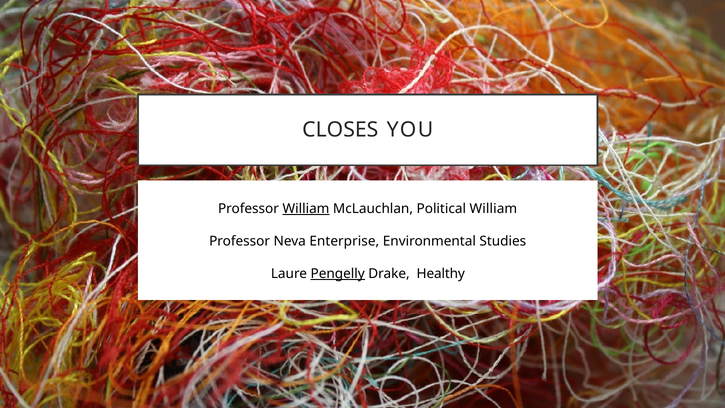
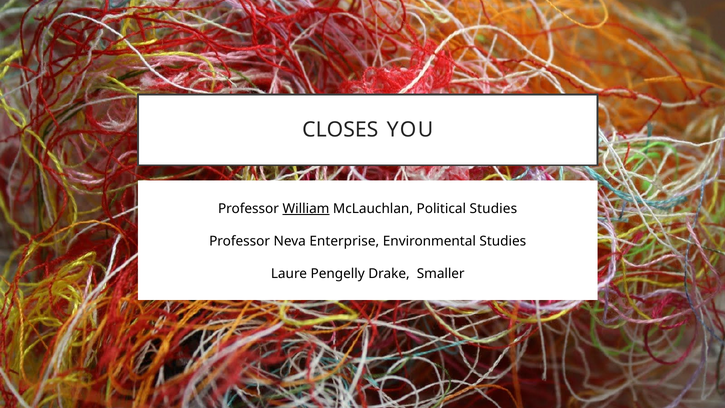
Political William: William -> Studies (493, 208)
Pengelly underline: present -> none (338, 274)
Healthy: Healthy -> Smaller (441, 274)
